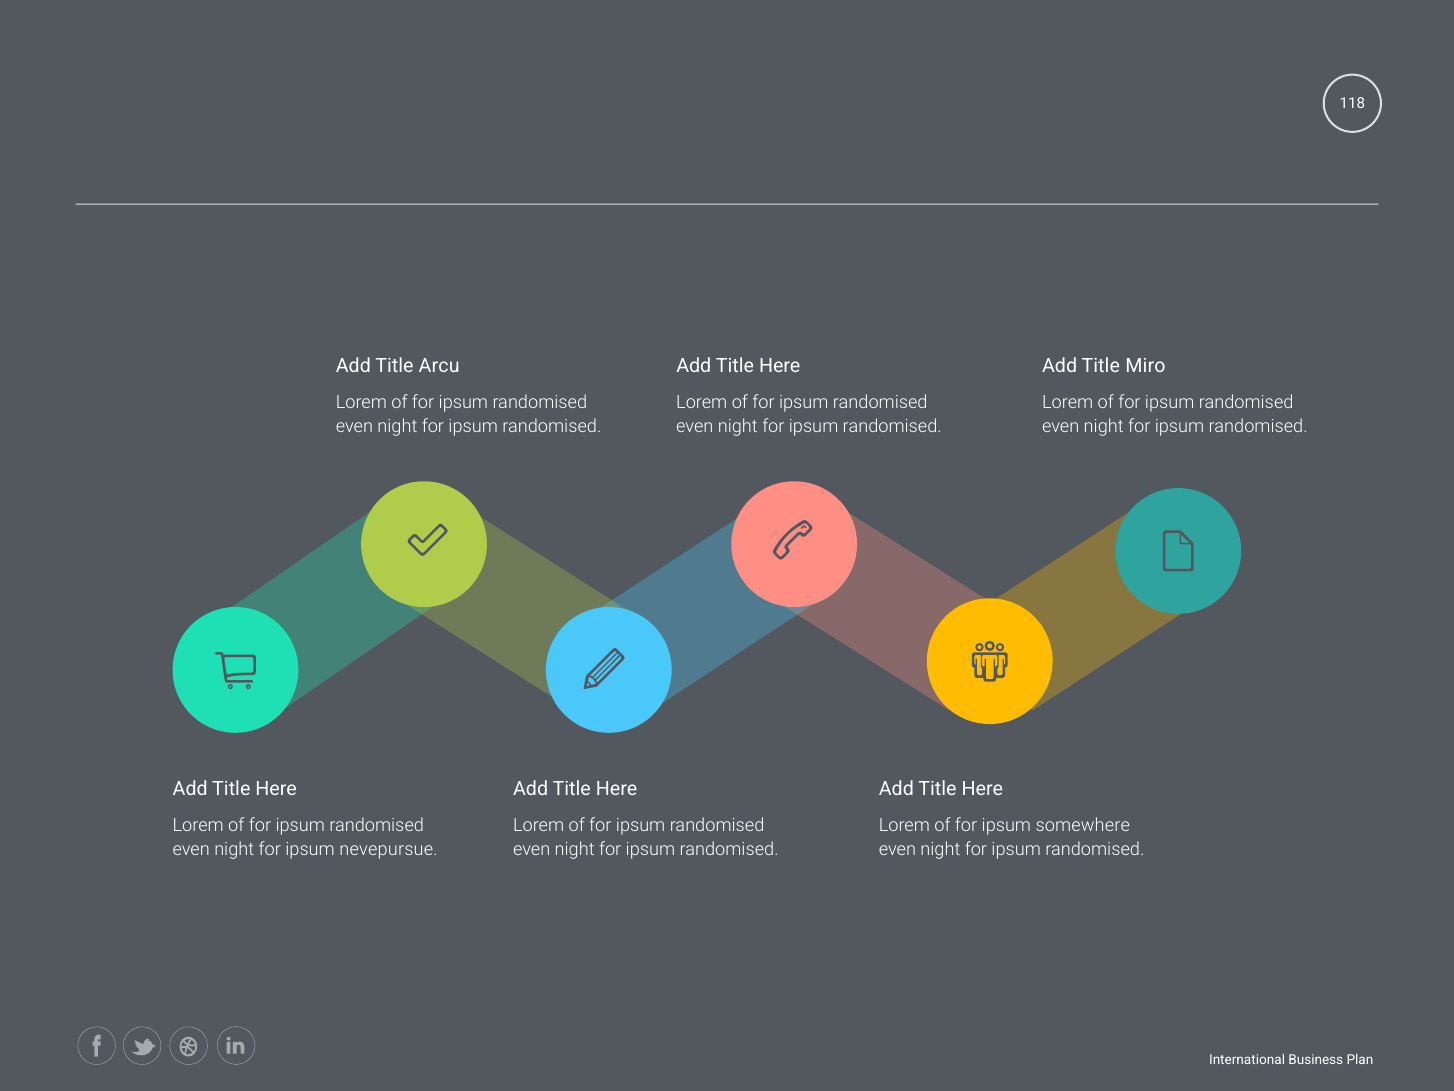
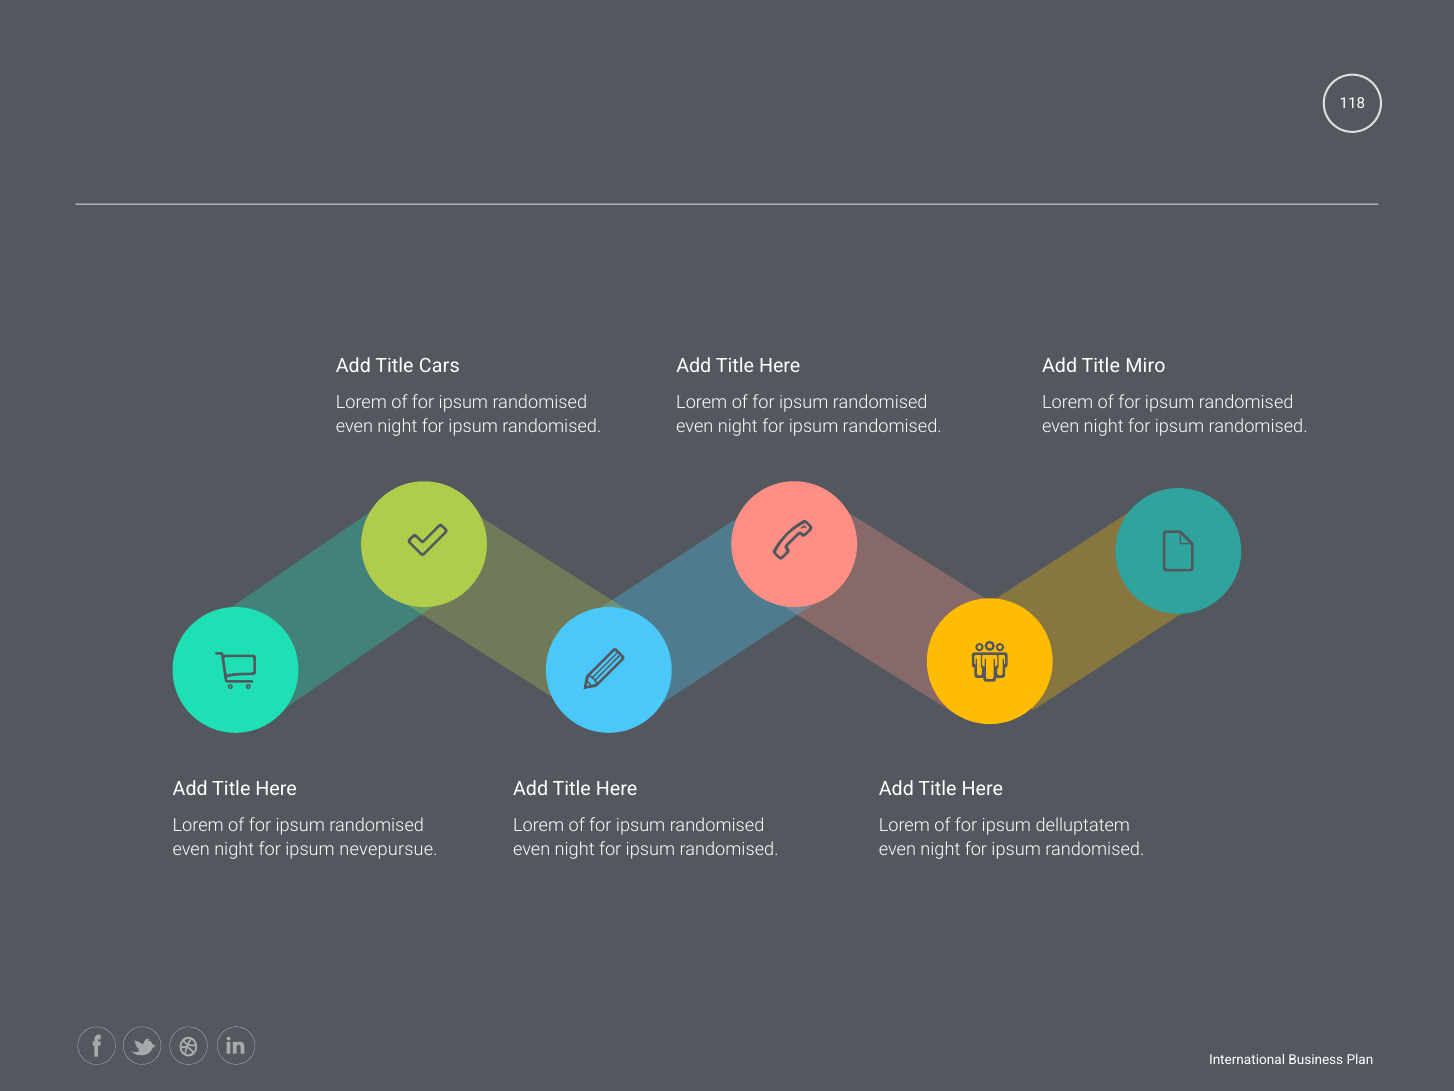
Arcu: Arcu -> Cars (439, 366)
somewhere: somewhere -> delluptatem (1083, 825)
